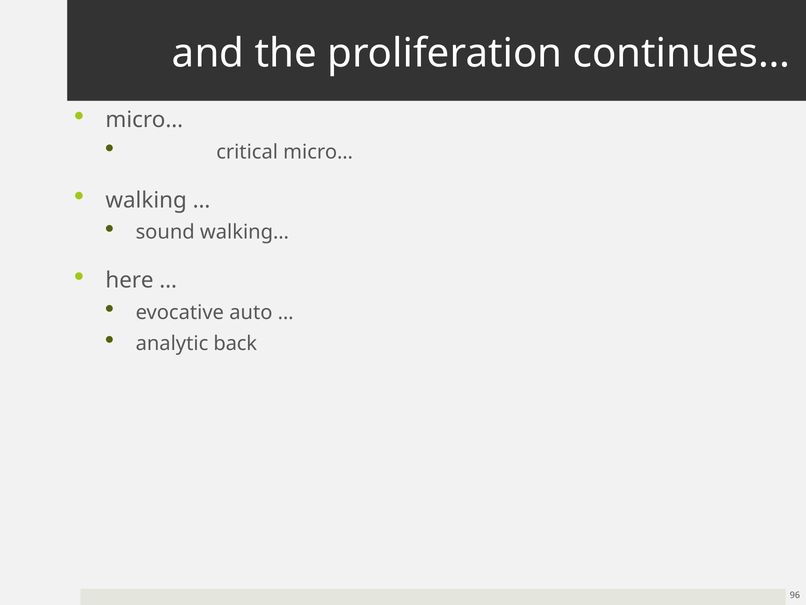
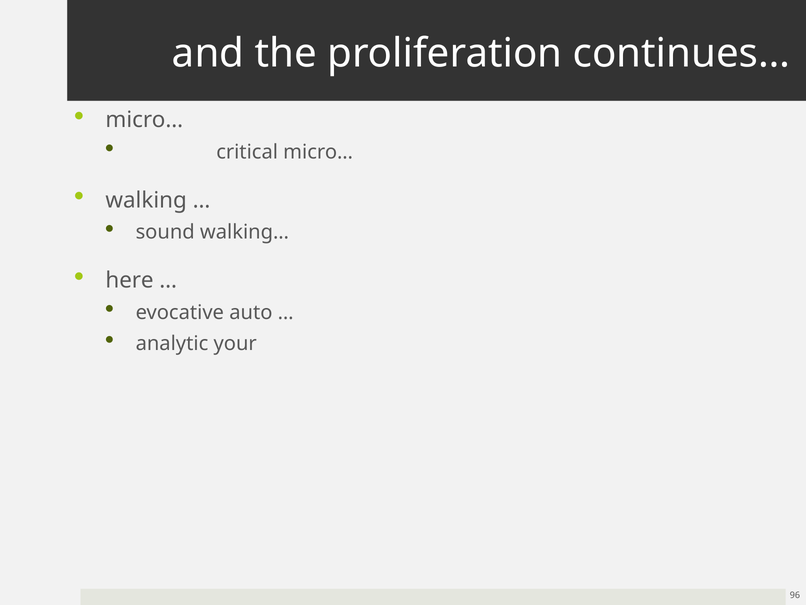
back: back -> your (235, 343)
